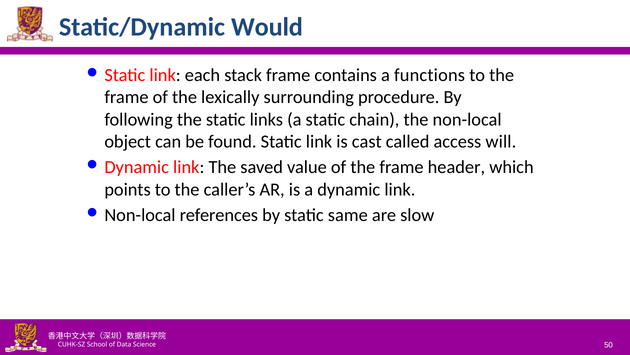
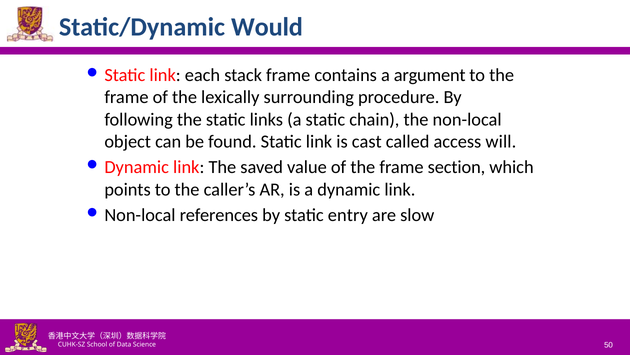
functions: functions -> argument (430, 75)
header: header -> section (456, 167)
same: same -> entry (348, 215)
